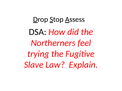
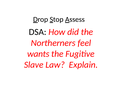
trying: trying -> wants (38, 54)
